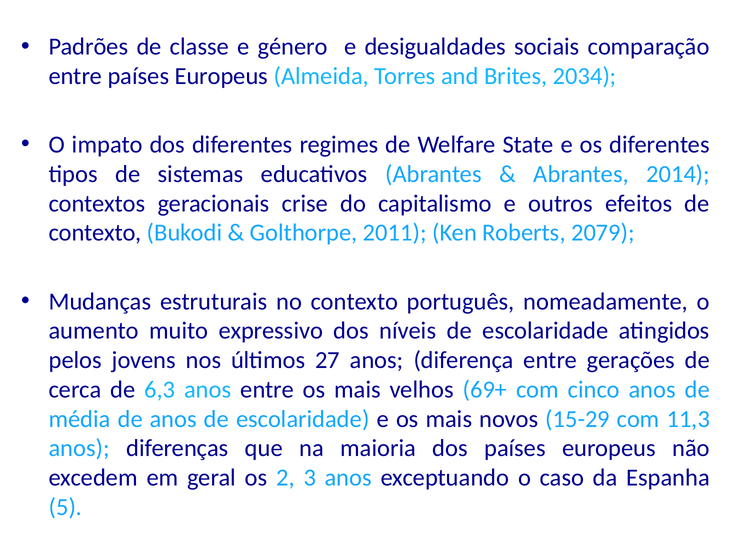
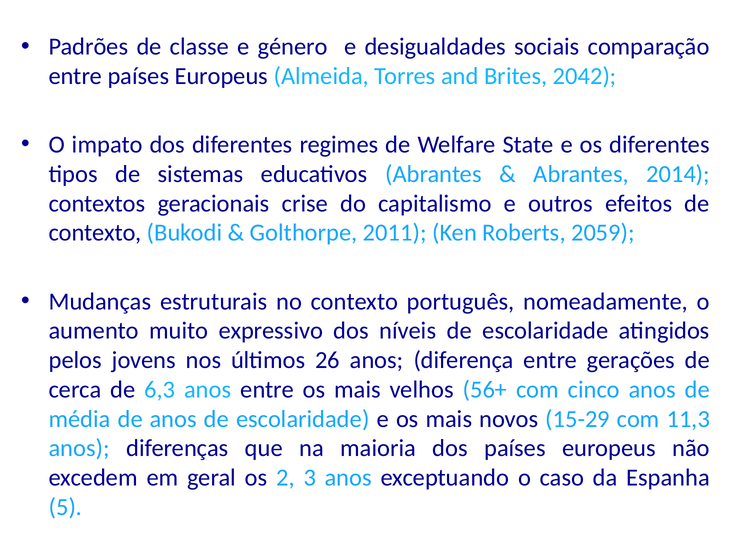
2034: 2034 -> 2042 (585, 76)
2079: 2079 -> 2059 (603, 233)
27: 27 -> 26 (327, 360)
69+: 69+ -> 56+ (485, 390)
